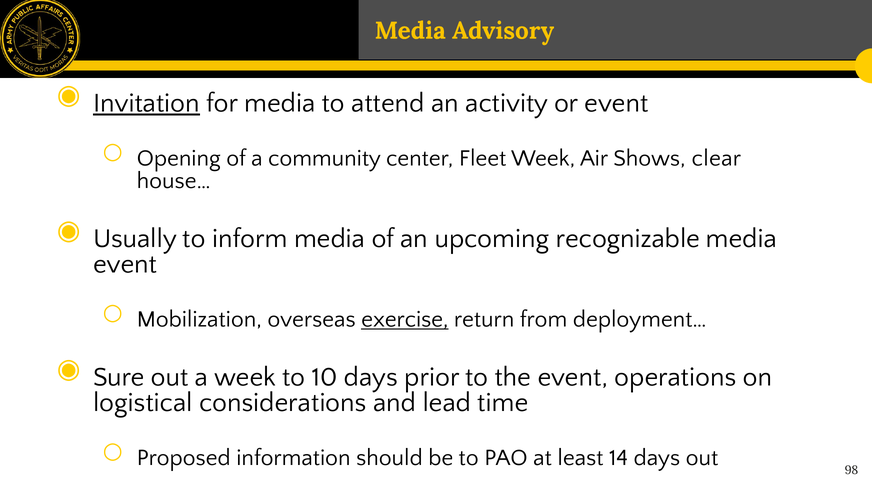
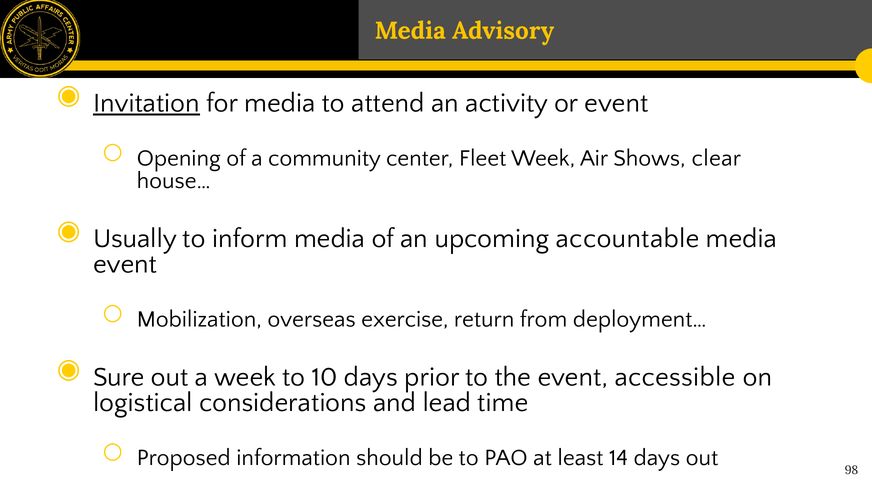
recognizable: recognizable -> accountable (628, 238)
exercise underline: present -> none (405, 319)
operations: operations -> accessible (675, 377)
